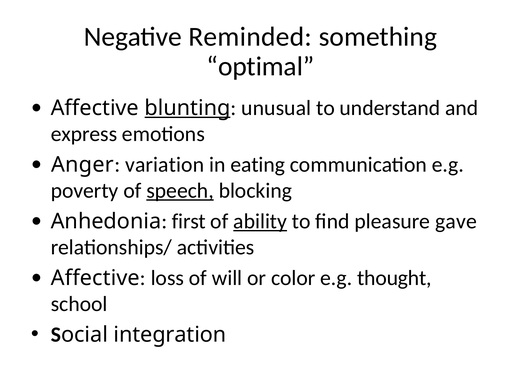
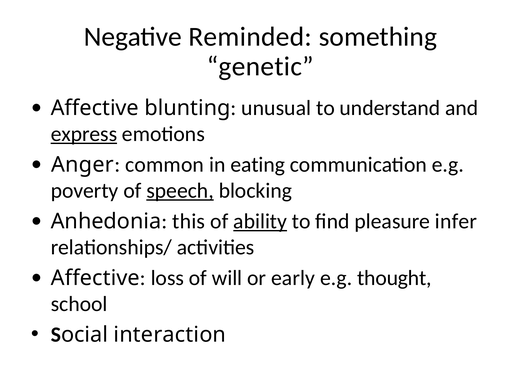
optimal: optimal -> genetic (260, 67)
blunting underline: present -> none (187, 108)
express underline: none -> present (84, 134)
variation: variation -> common (165, 165)
first: first -> this (189, 222)
gave: gave -> infer (456, 222)
color: color -> early (293, 279)
integration: integration -> interaction (170, 335)
